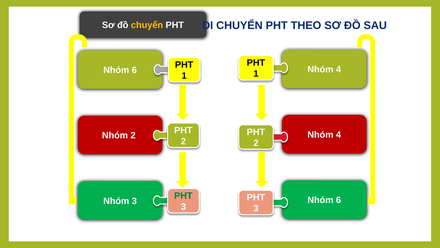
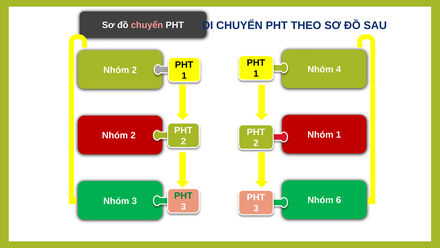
chuyển colour: yellow -> pink (147, 25)
6: 6 -> 2 (134, 70)
2 Nhóm 4: 4 -> 1 (339, 135)
